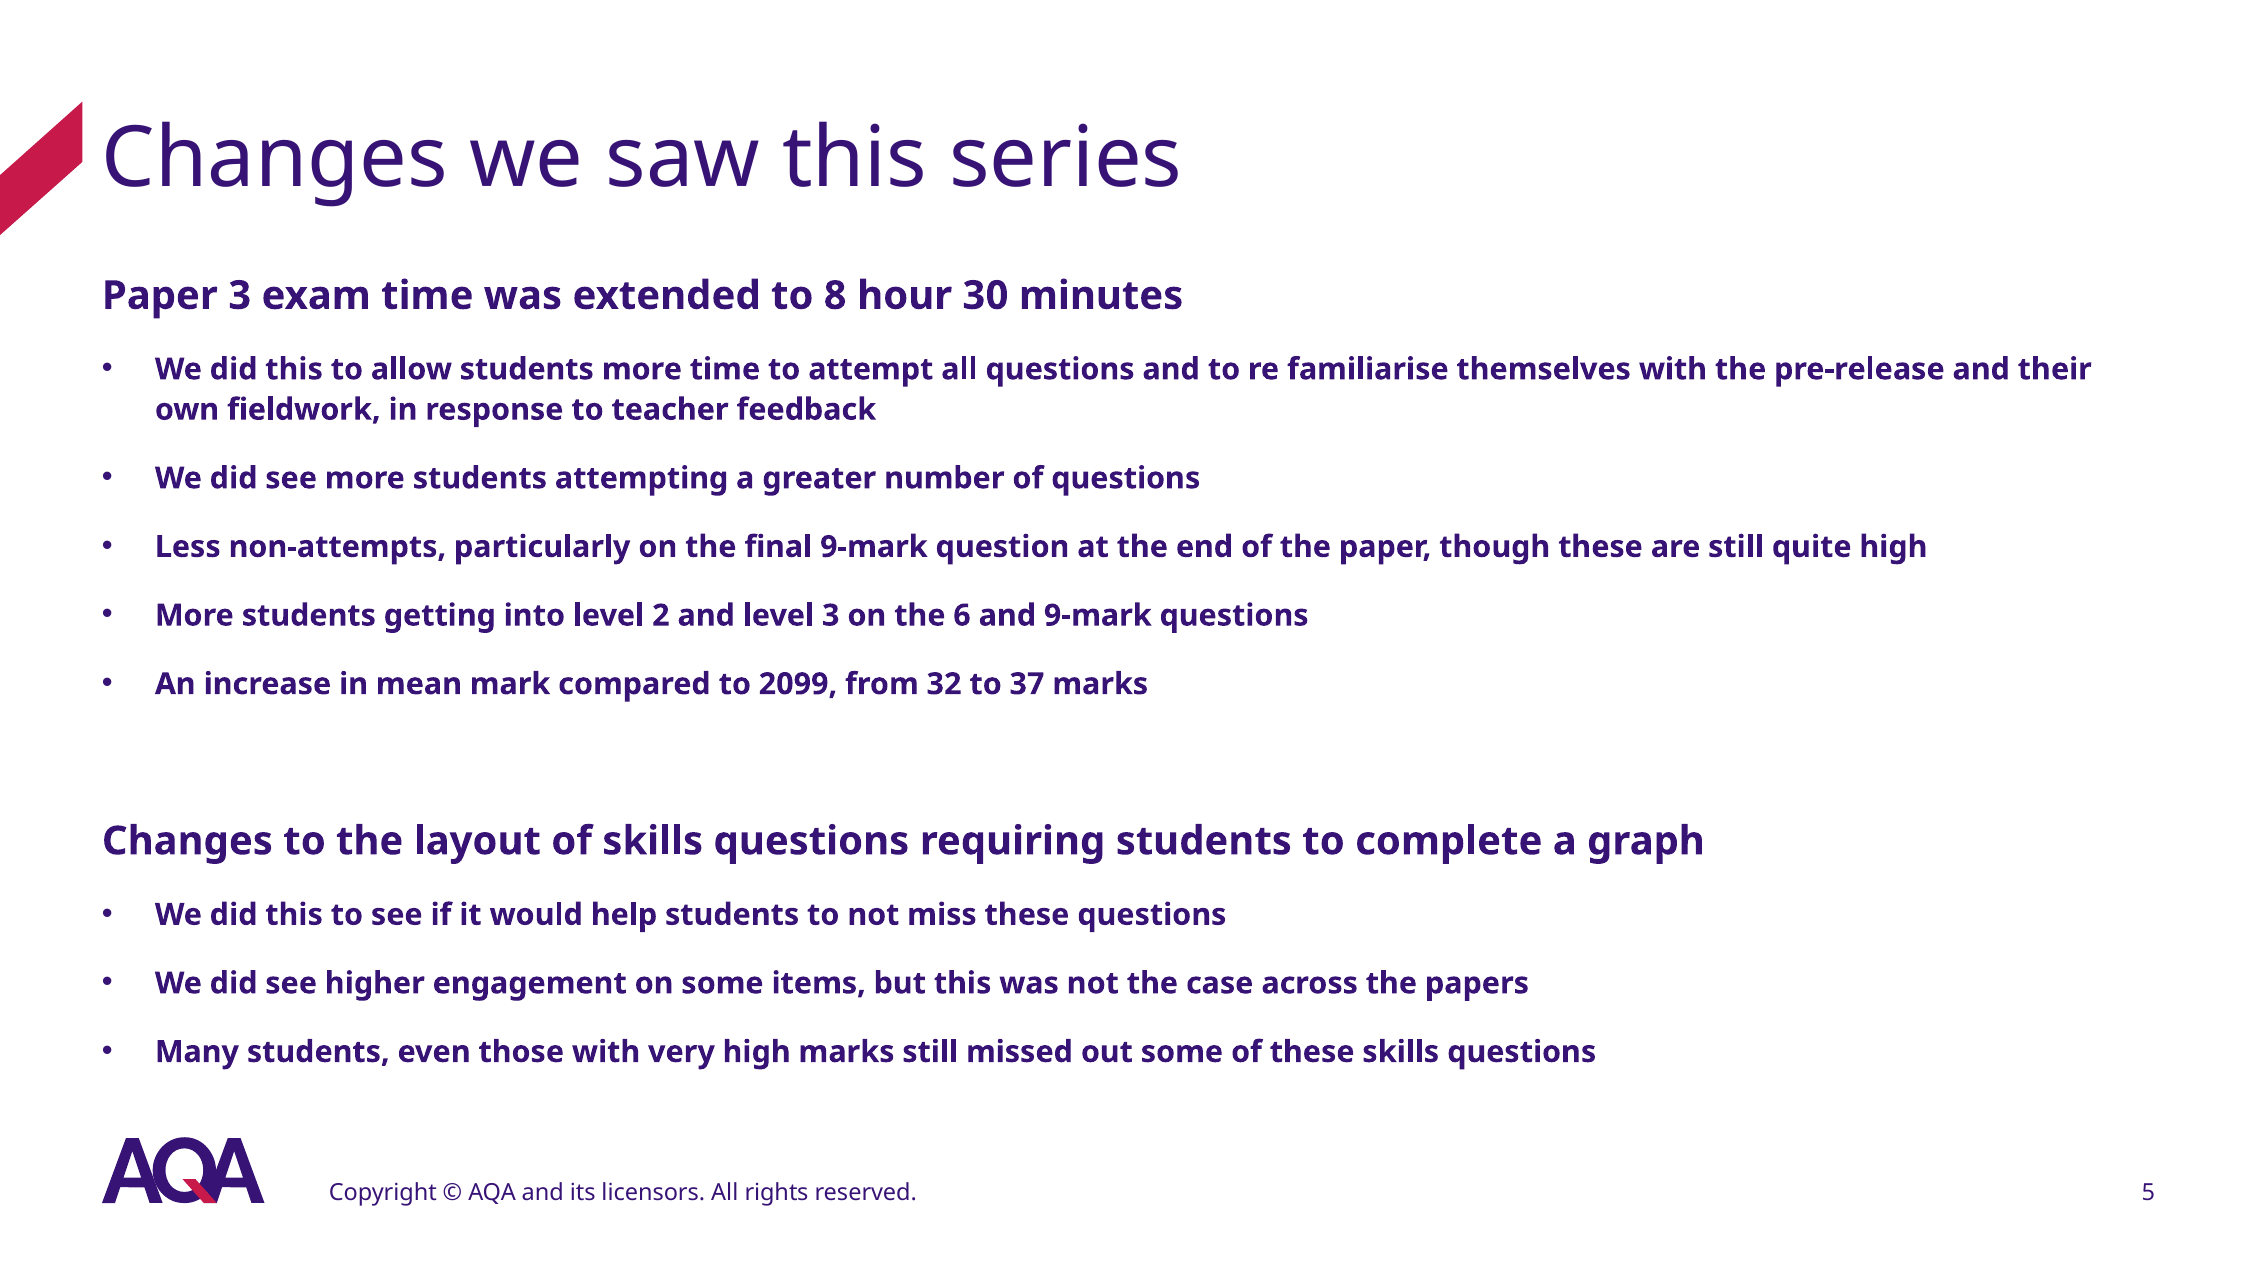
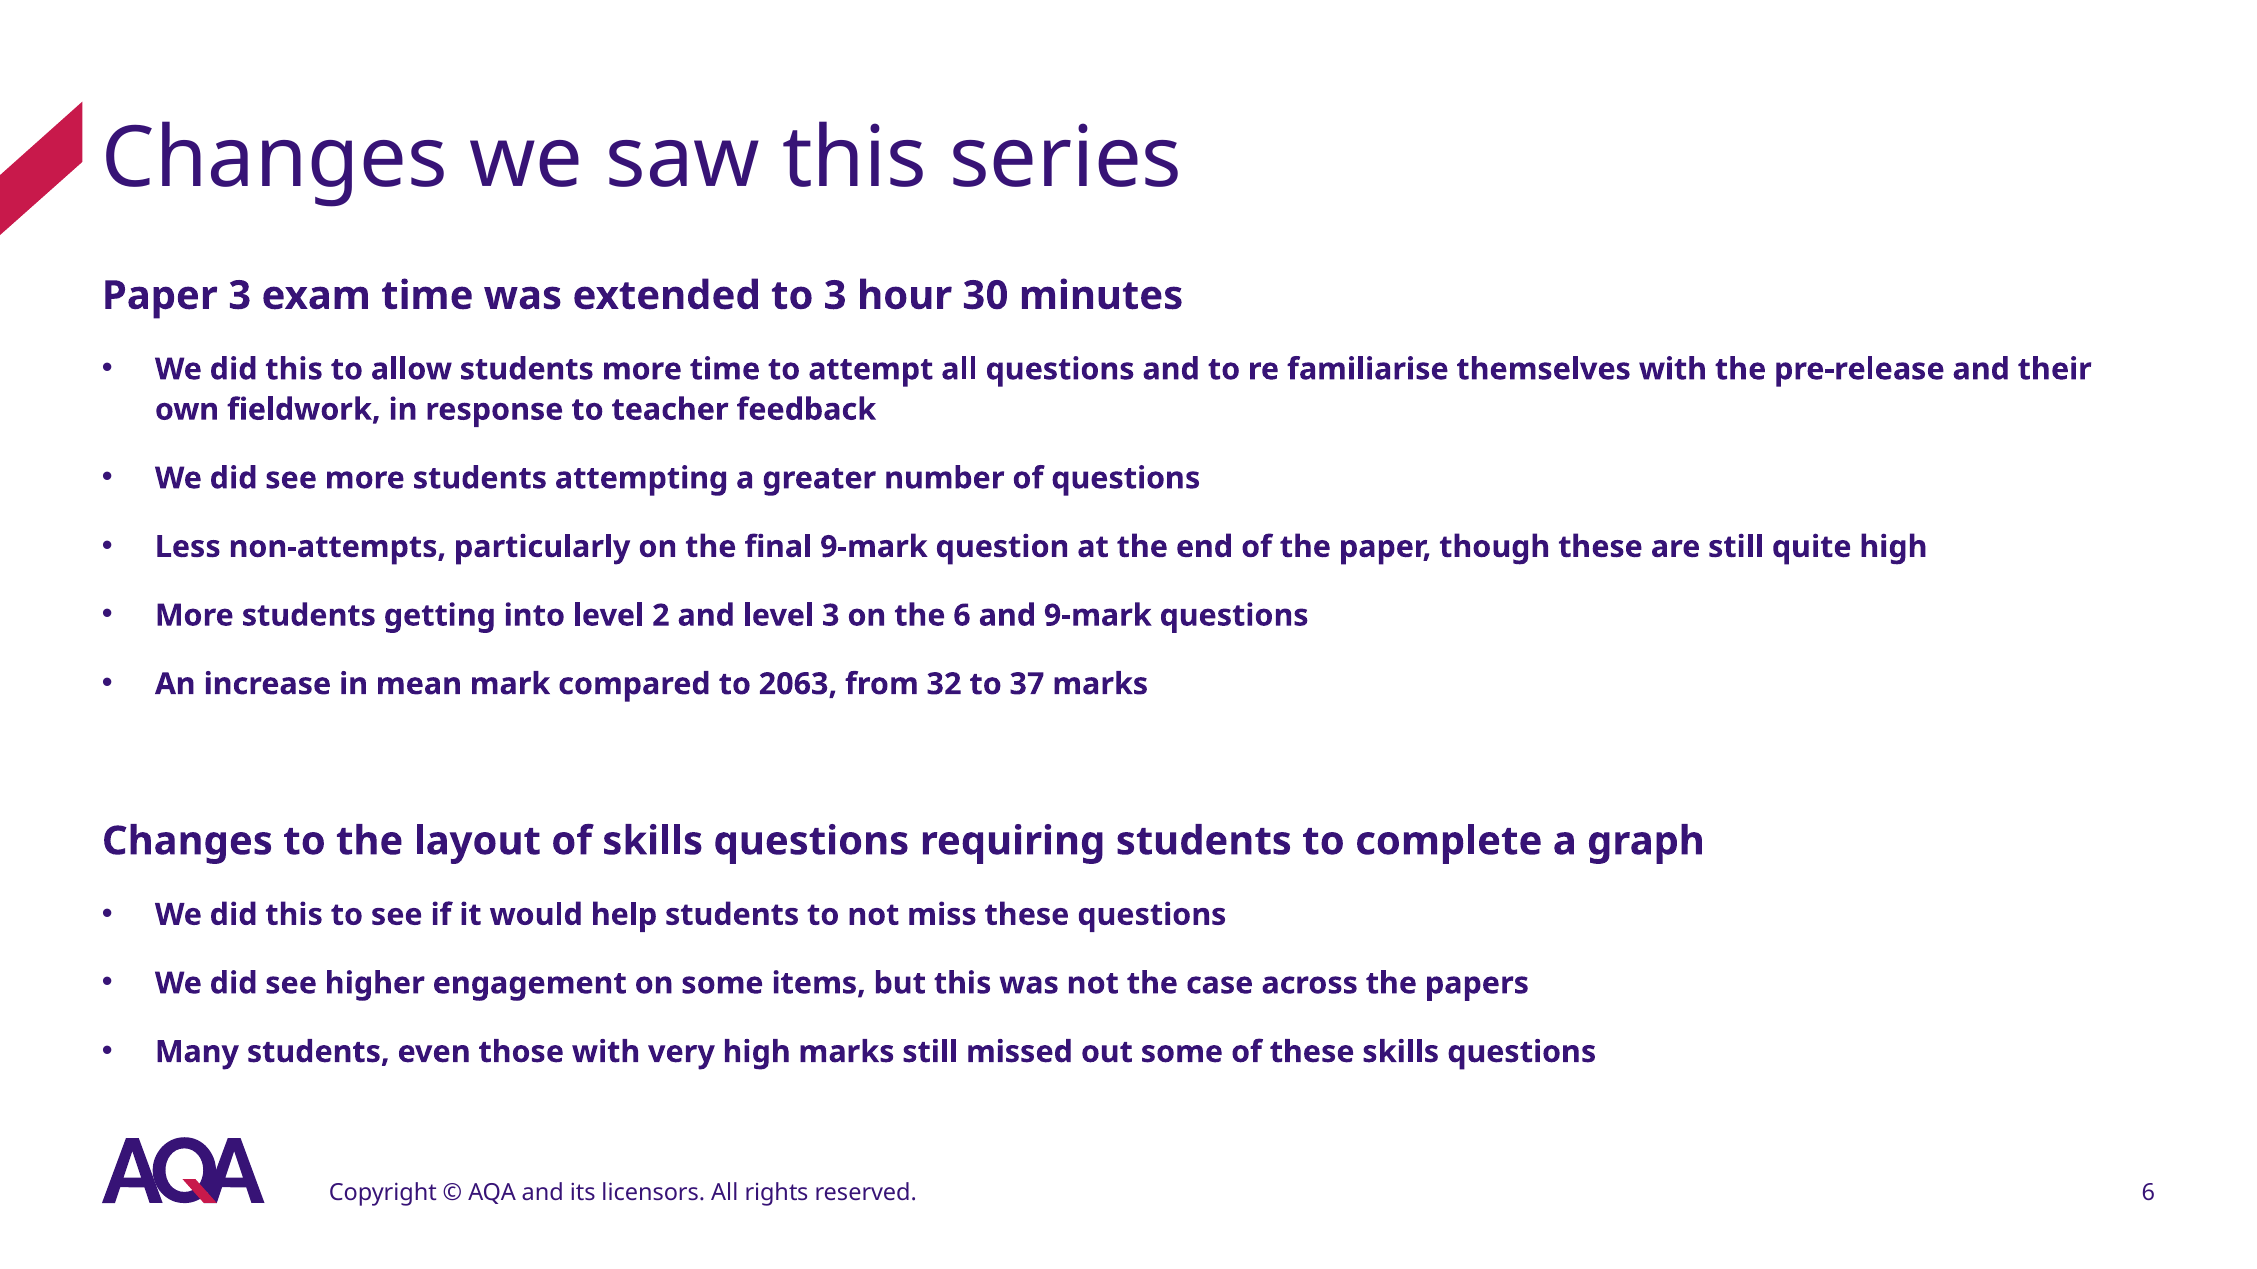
to 8: 8 -> 3 (835, 296)
2099: 2099 -> 2063 (798, 684)
reserved 5: 5 -> 6 (2148, 1194)
